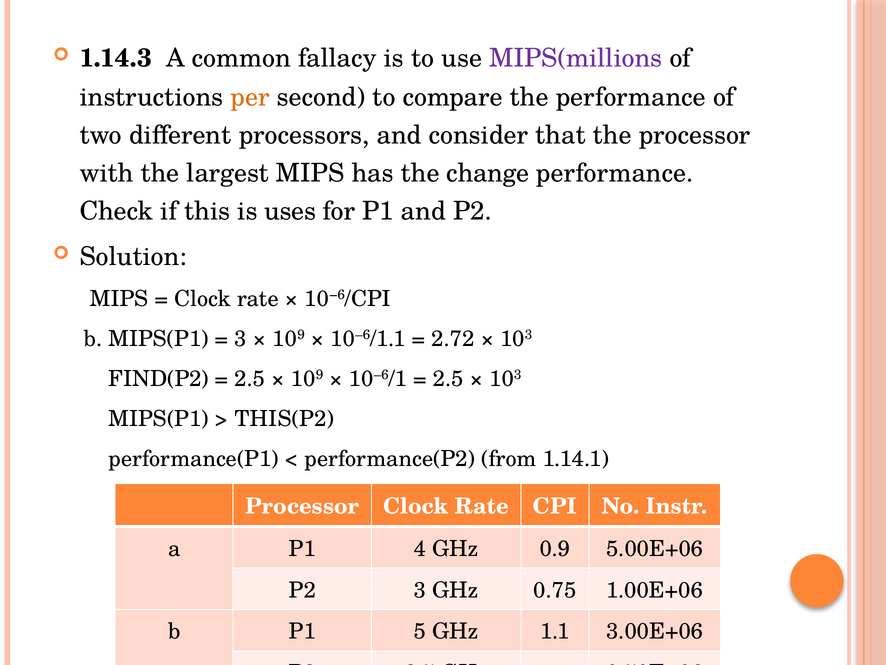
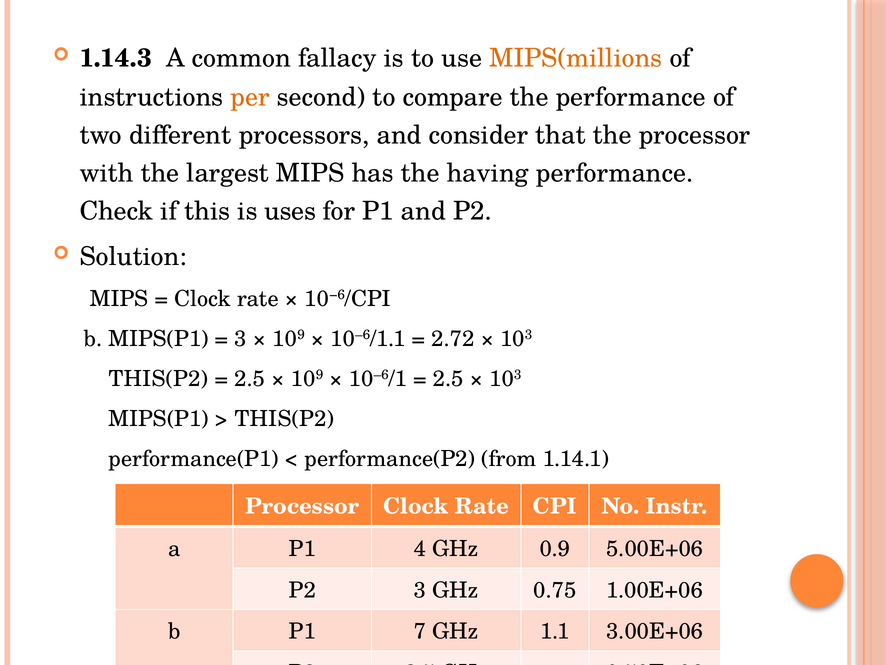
MIPS(millions colour: purple -> orange (576, 58)
change: change -> having (488, 173)
FIND(P2: FIND(P2 -> THIS(P2 (158, 379)
5: 5 -> 7 (420, 631)
